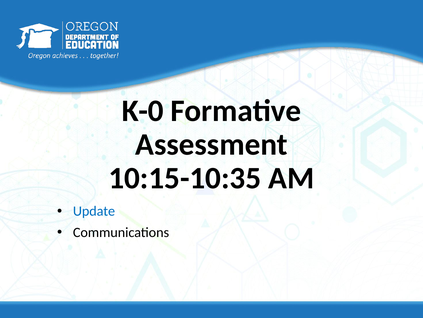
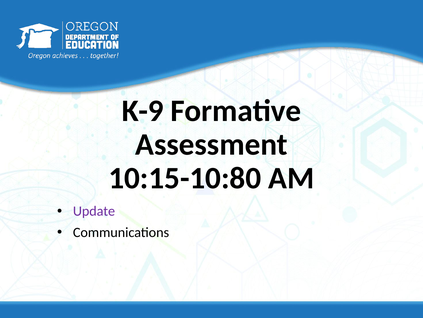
K-0: K-0 -> K-9 (143, 111)
10:15-10:35: 10:15-10:35 -> 10:15-10:80 (185, 178)
Update colour: blue -> purple (94, 211)
